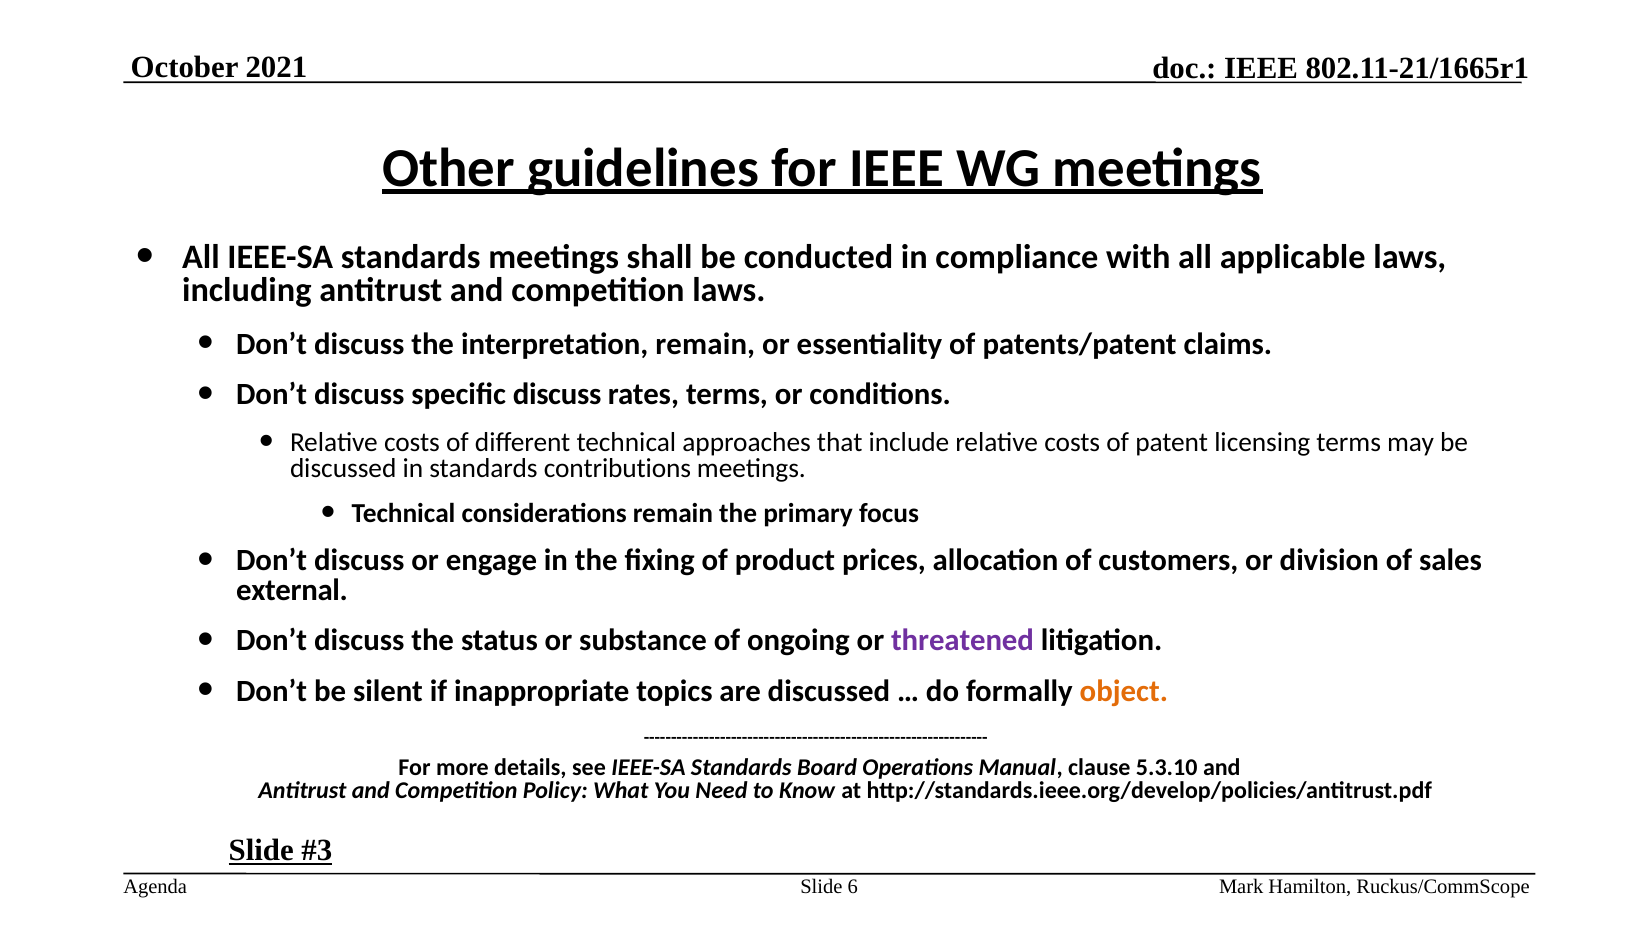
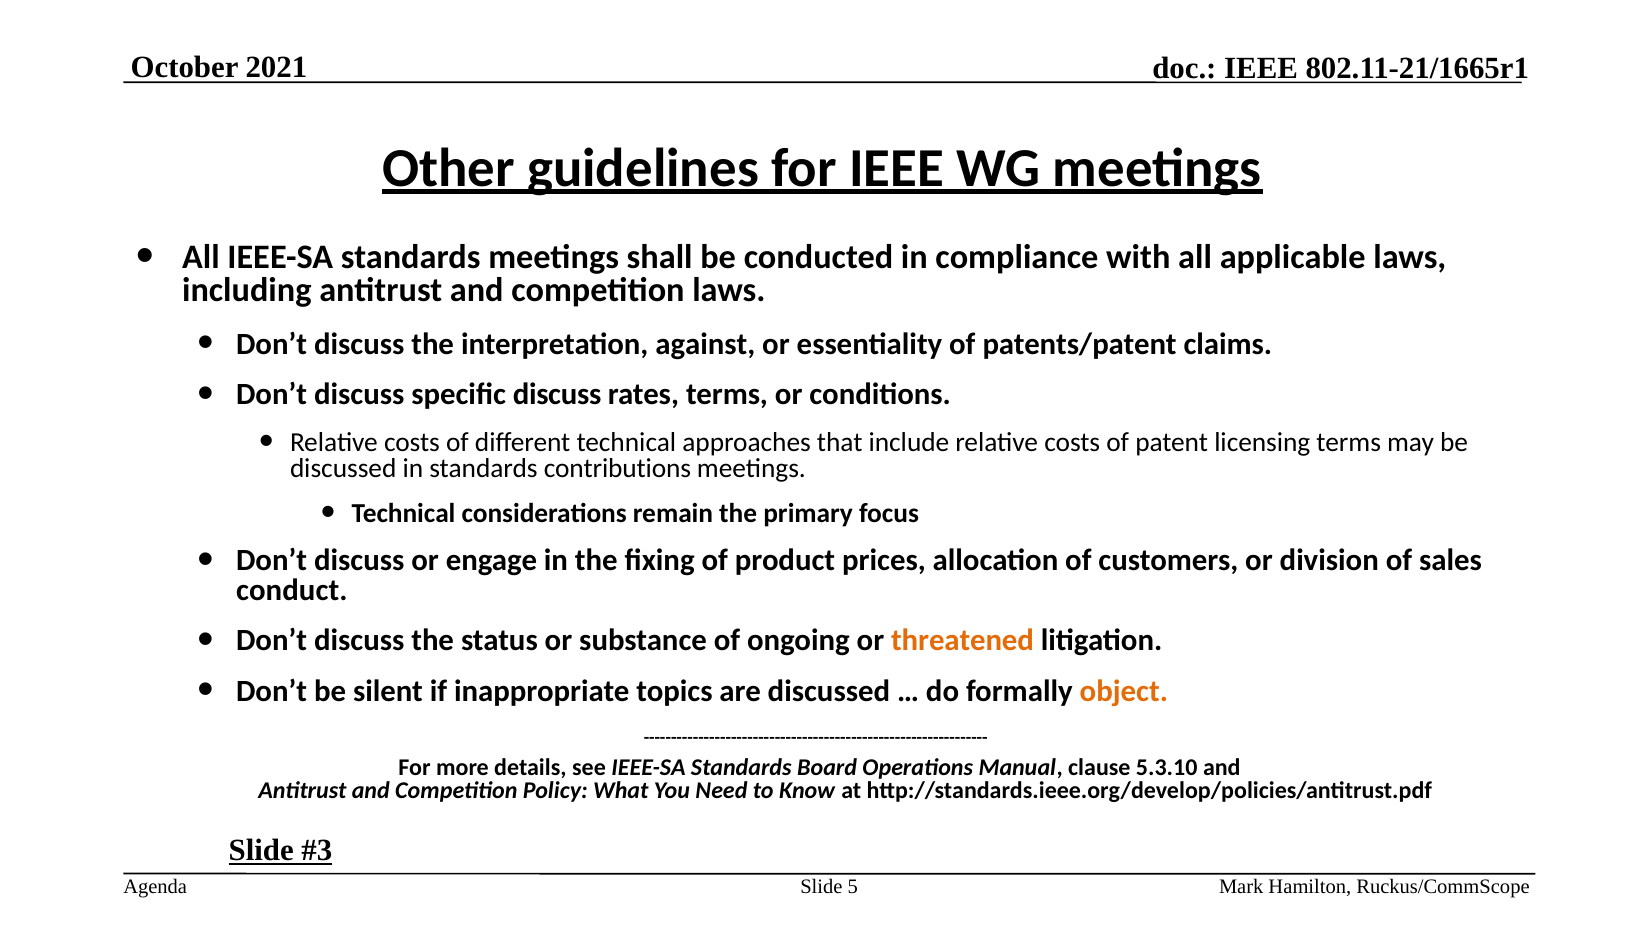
interpretation remain: remain -> against (705, 344)
external: external -> conduct (292, 590)
threatened colour: purple -> orange (963, 641)
6: 6 -> 5 (853, 887)
